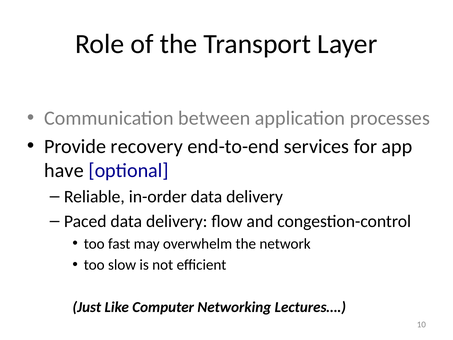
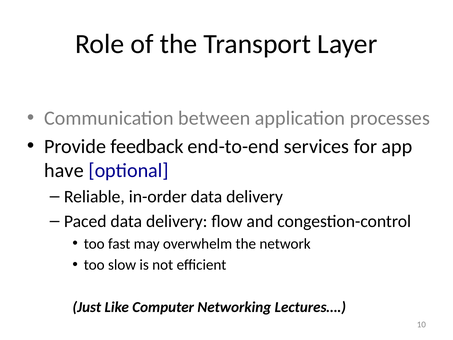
recovery: recovery -> feedback (147, 146)
